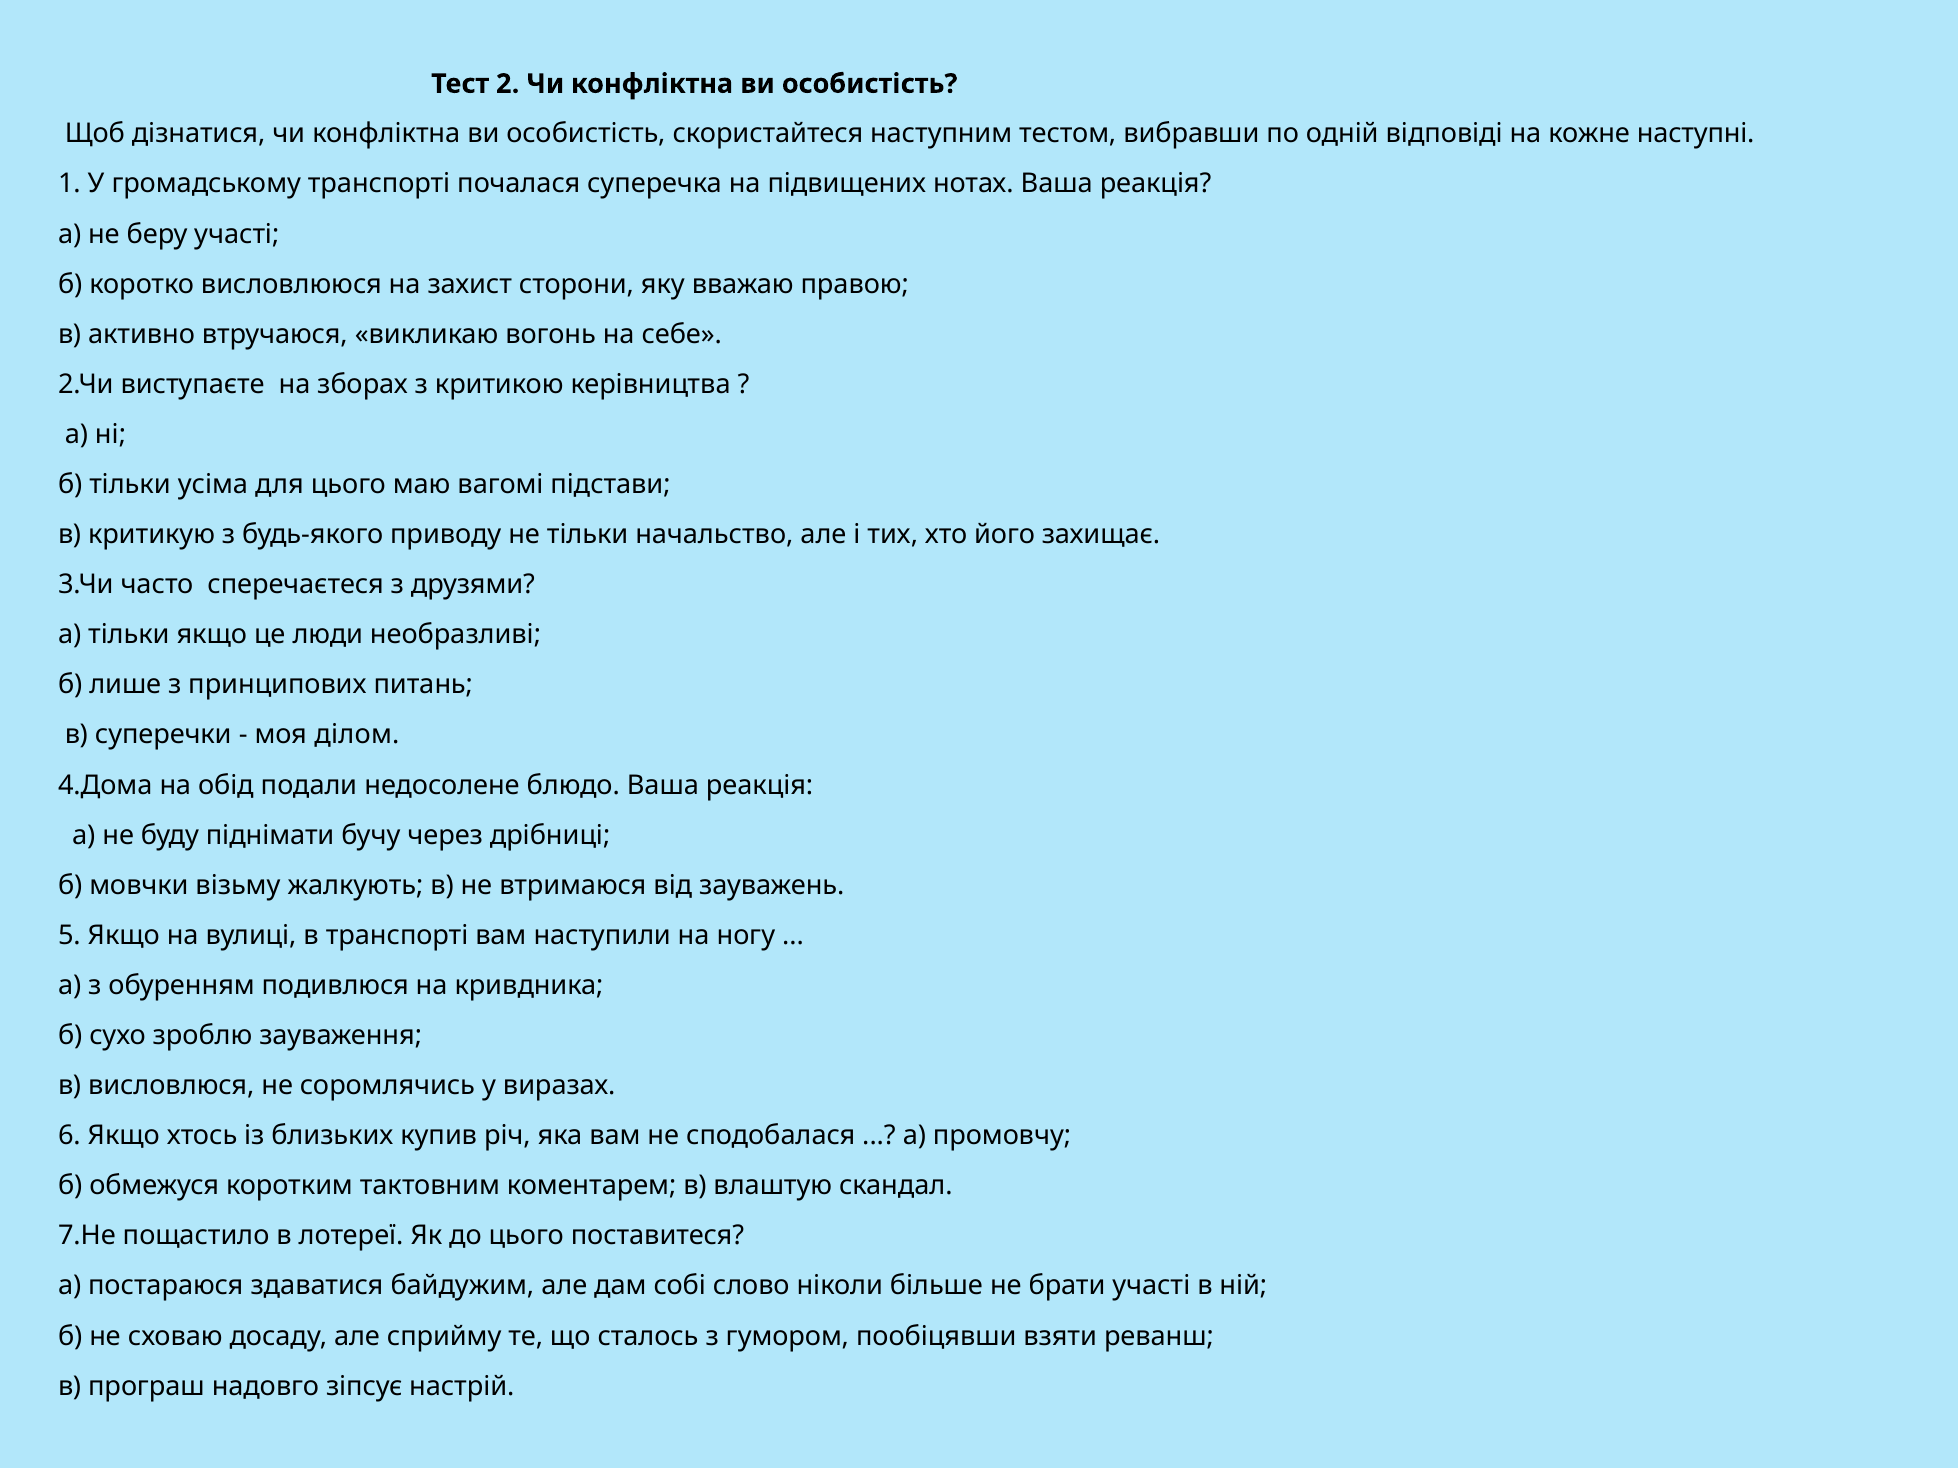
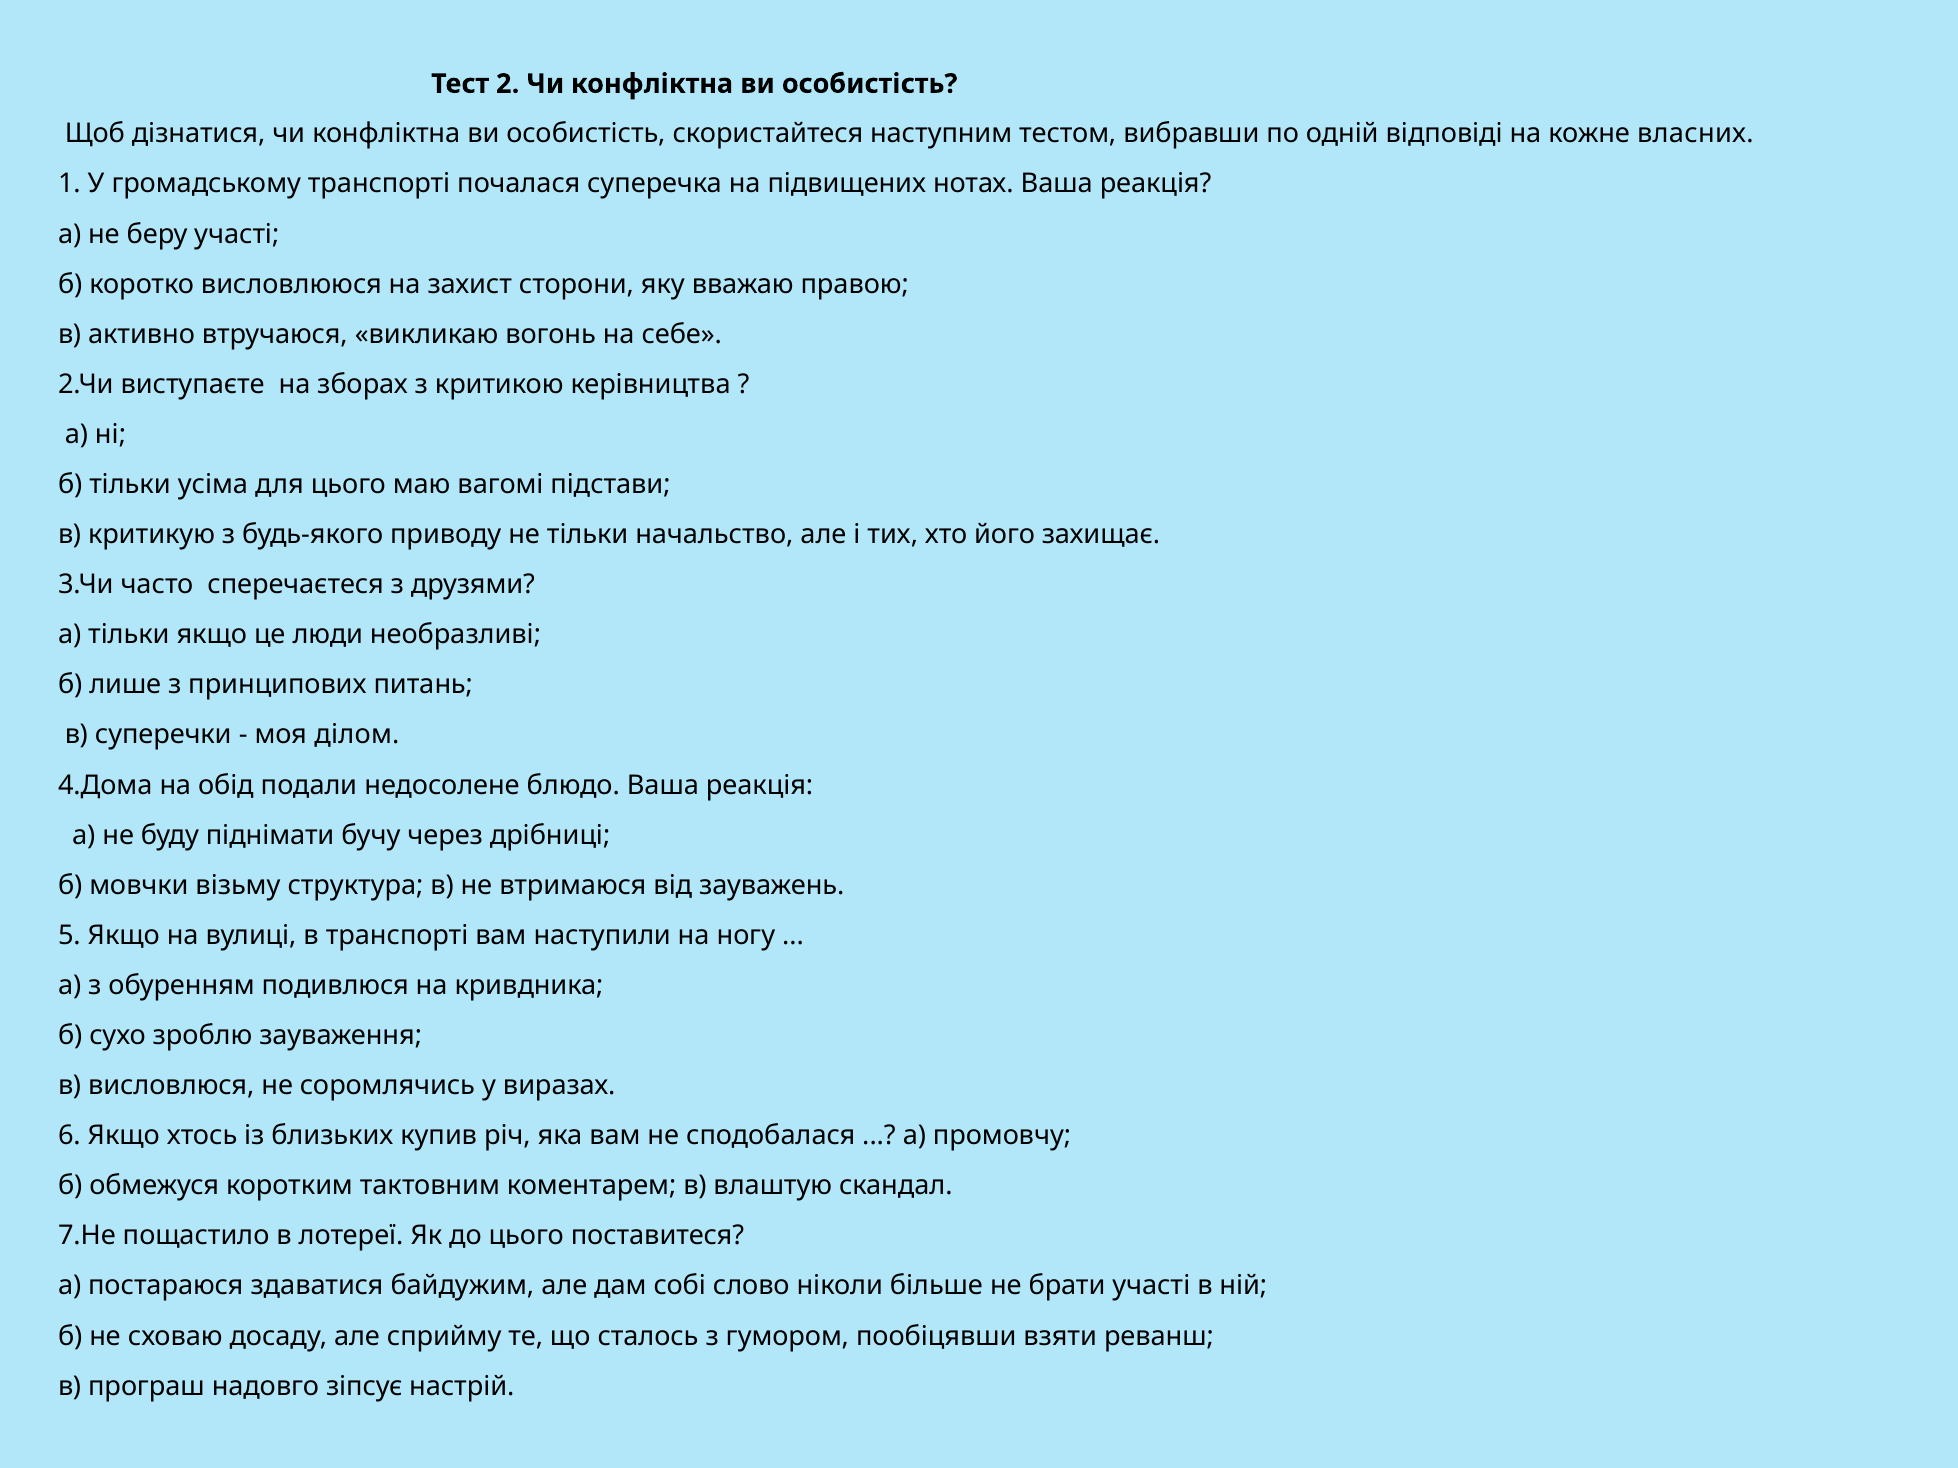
наступні: наступні -> власних (1695, 134)
жалкують: жалкують -> структура (355, 886)
